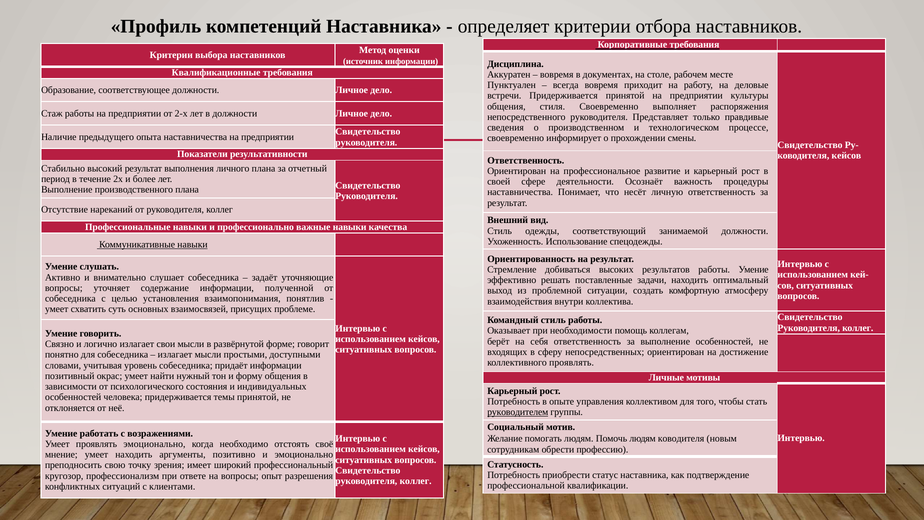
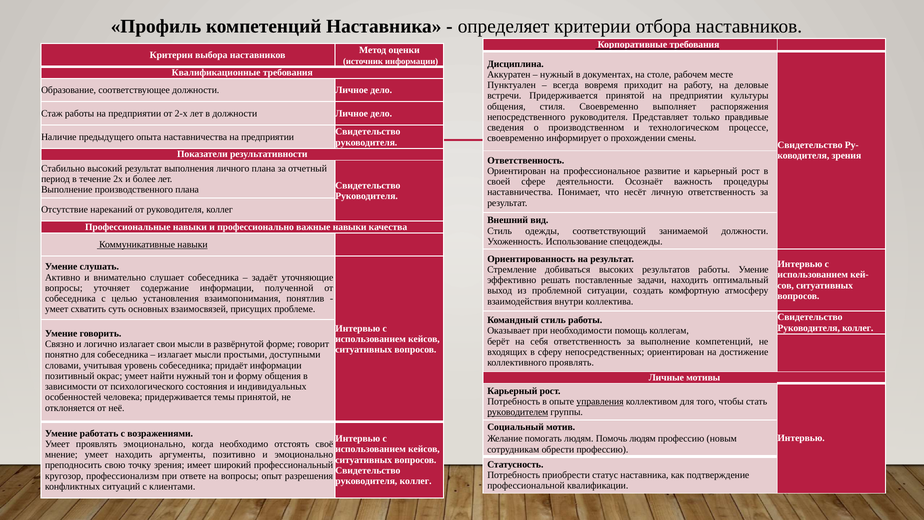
вовремя: вовремя -> нужный (557, 74)
ководителя кейсов: кейсов -> зрения (846, 155)
выполнение особенностей: особенностей -> компетенций (724, 341)
управления underline: none -> present (600, 401)
людям ководителя: ководителя -> профессию (681, 438)
